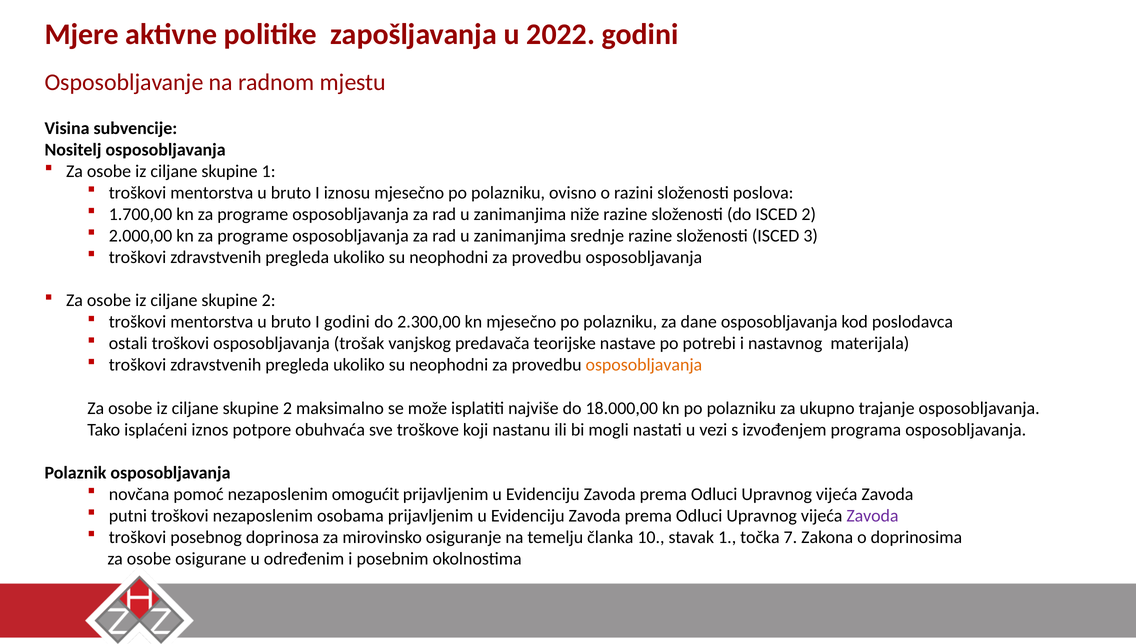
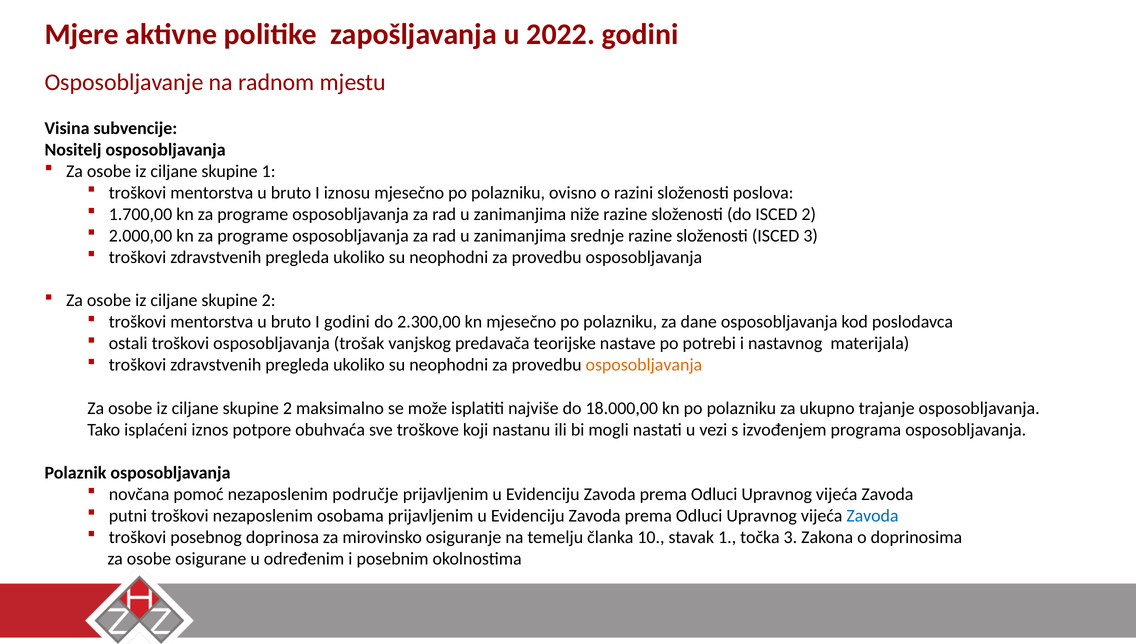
omogućit: omogućit -> područje (365, 494)
Zavoda colour: purple -> blue (872, 516)
točka 7: 7 -> 3 (790, 537)
